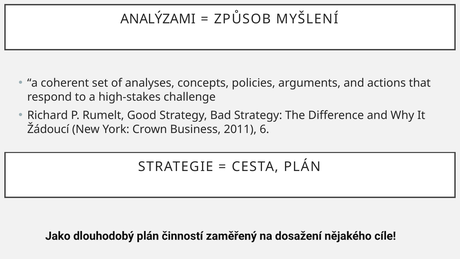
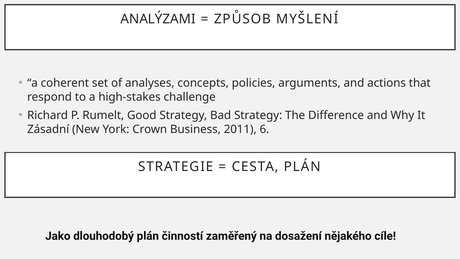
Žádoucí: Žádoucí -> Zásadní (48, 129)
